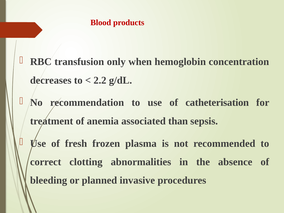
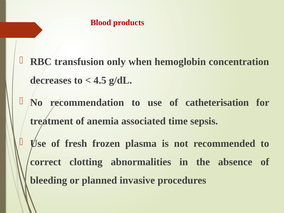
2.2: 2.2 -> 4.5 (100, 80)
than: than -> time (178, 121)
